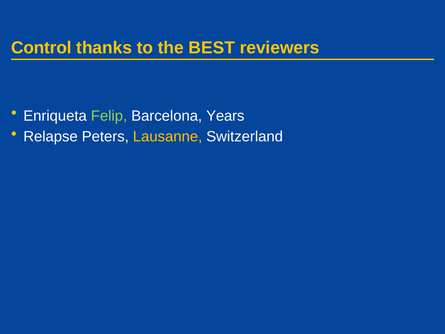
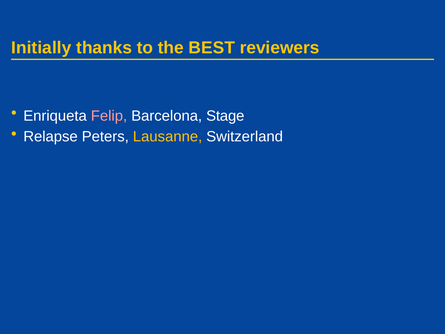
Control: Control -> Initially (41, 48)
Felip colour: light green -> pink (109, 116)
Years: Years -> Stage (225, 116)
